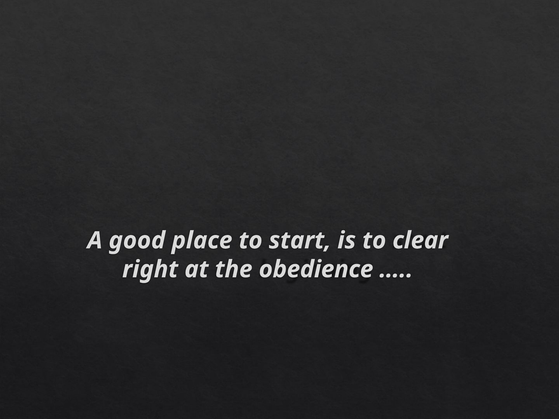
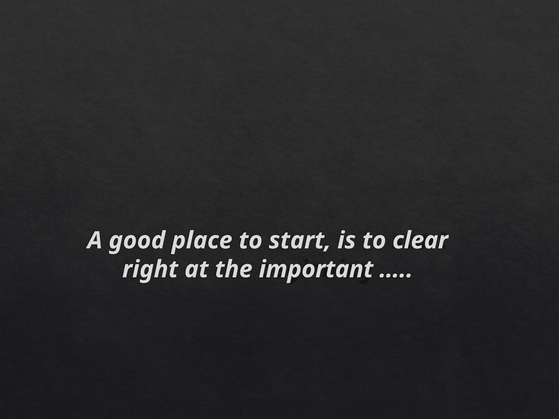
obedience: obedience -> important (316, 269)
